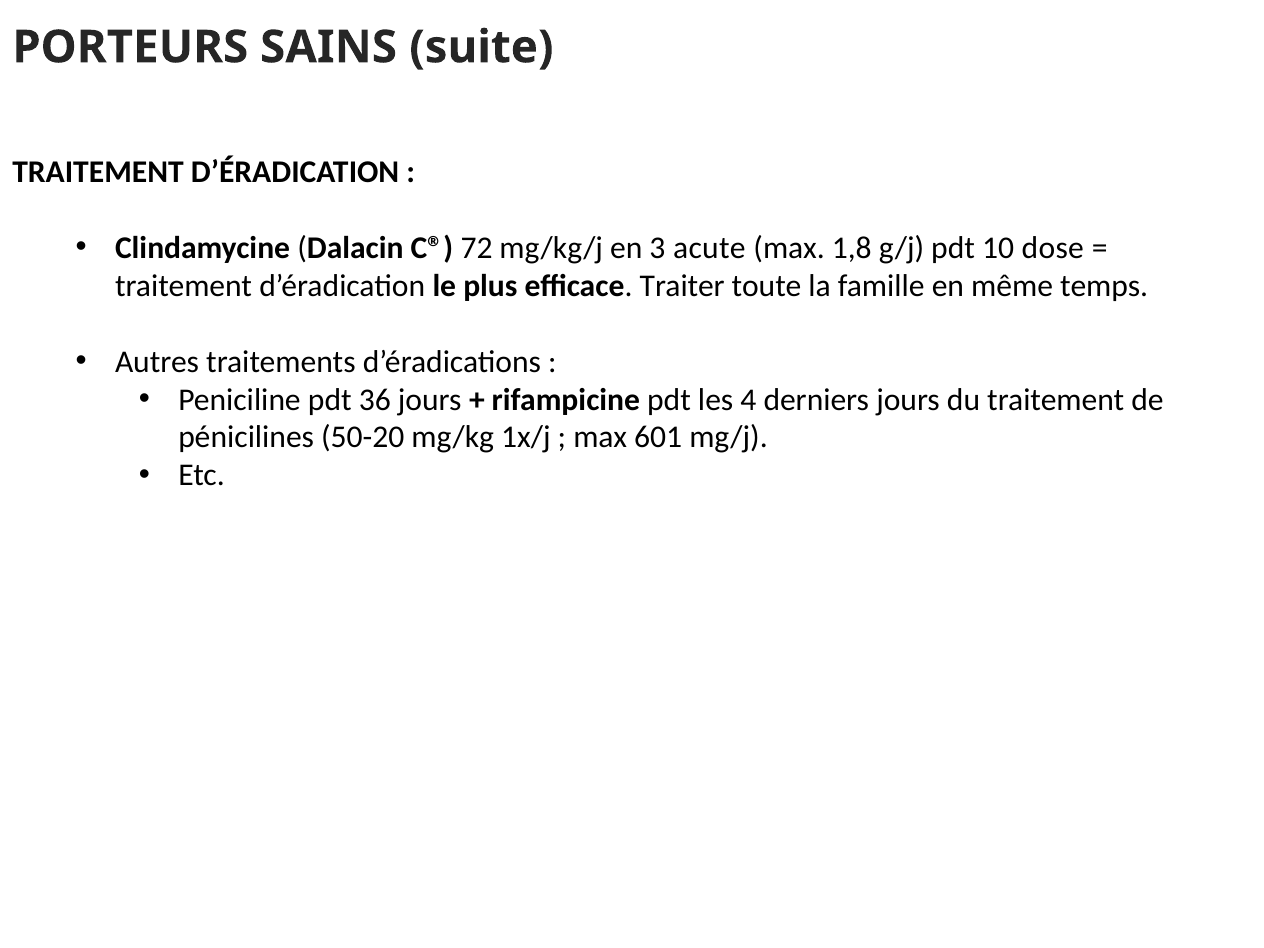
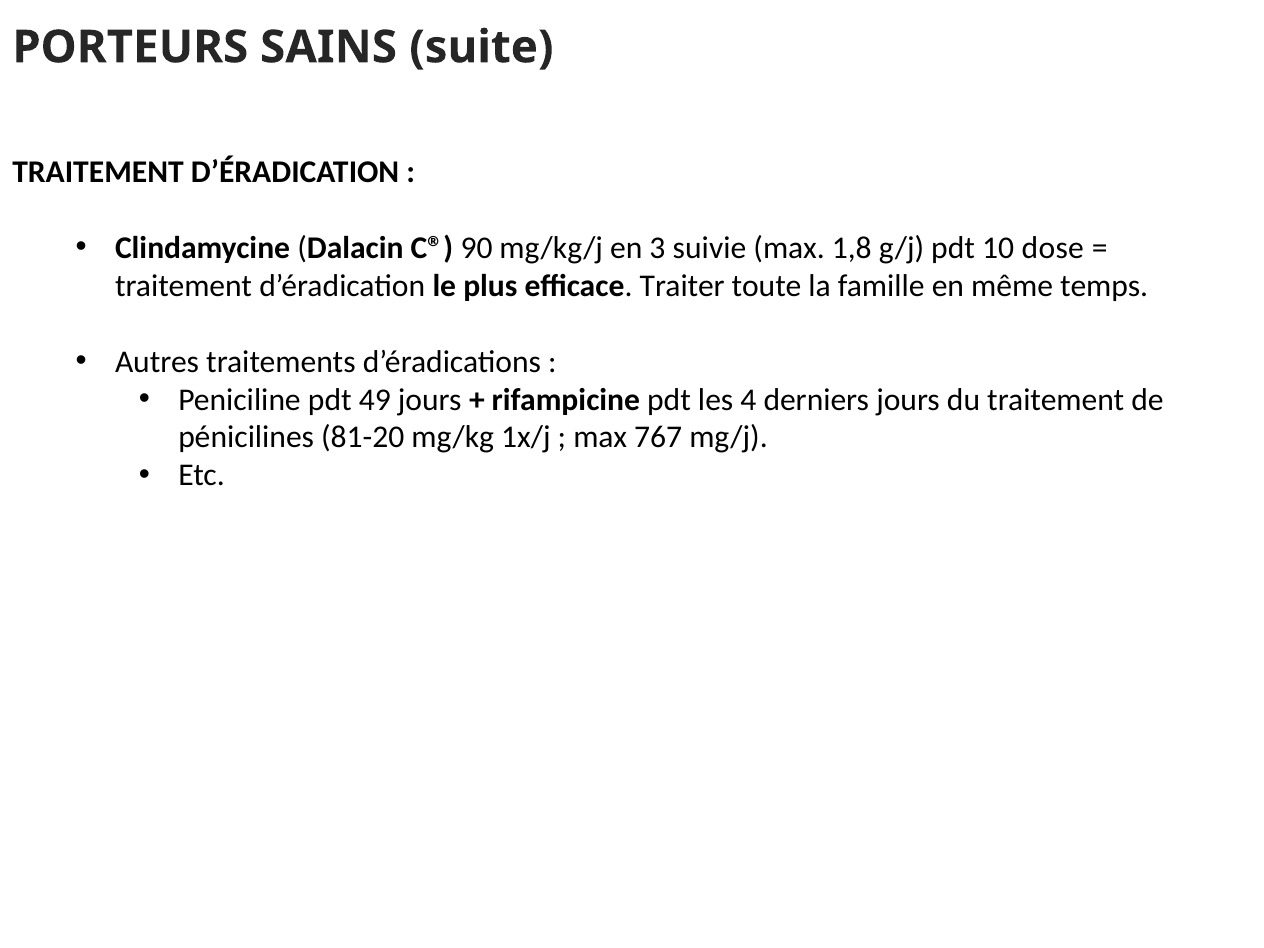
72: 72 -> 90 (477, 248)
acute: acute -> suivie (709, 248)
36: 36 -> 49 (375, 400)
50-20: 50-20 -> 81-20 (363, 437)
601: 601 -> 767 (658, 437)
